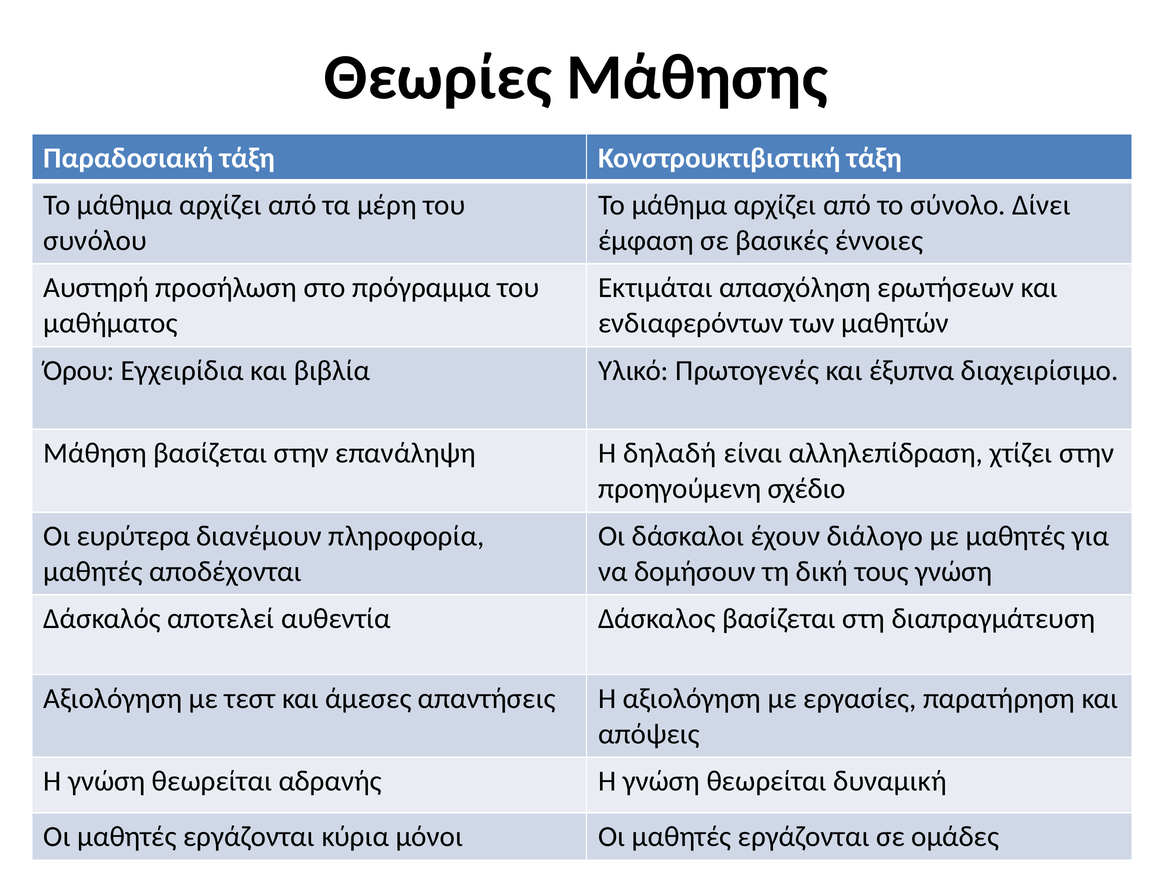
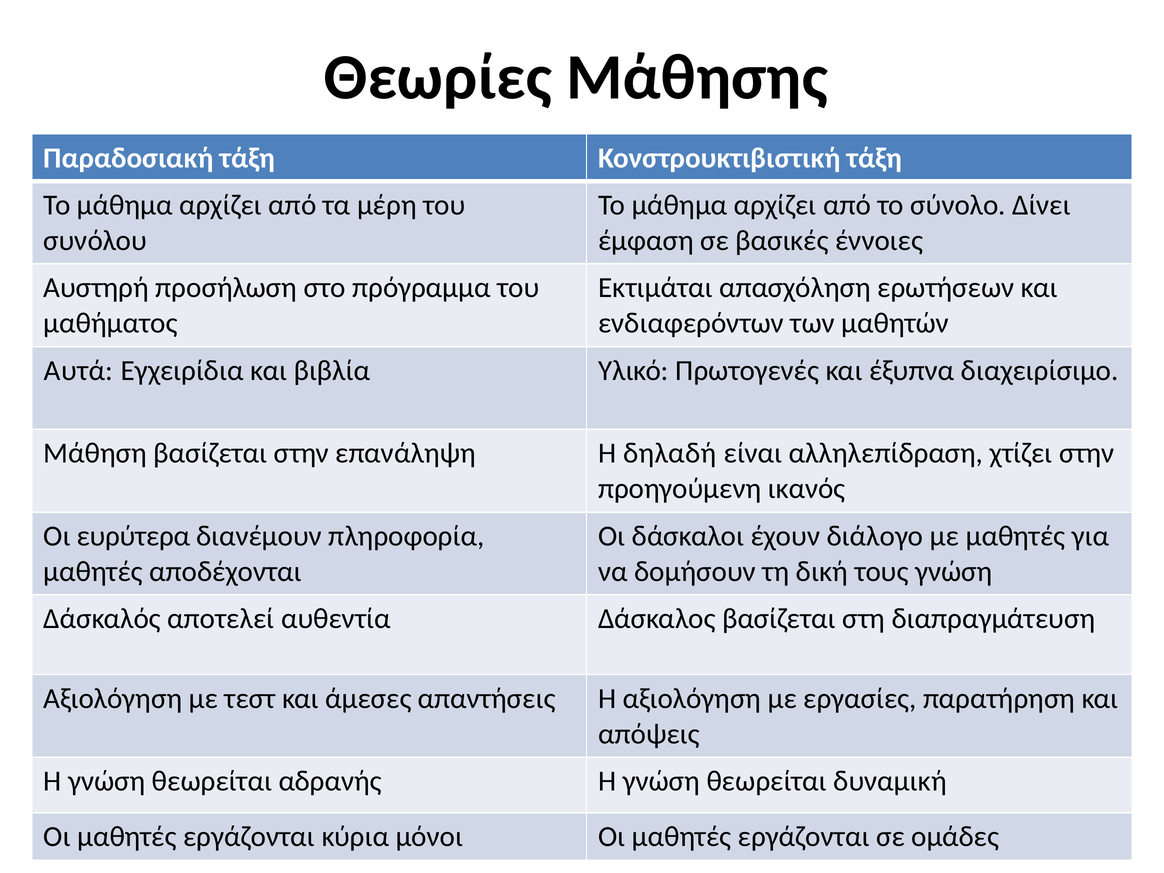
Όρου: Όρου -> Αυτά (79, 371)
σχέδιο: σχέδιο -> ικανός (807, 489)
